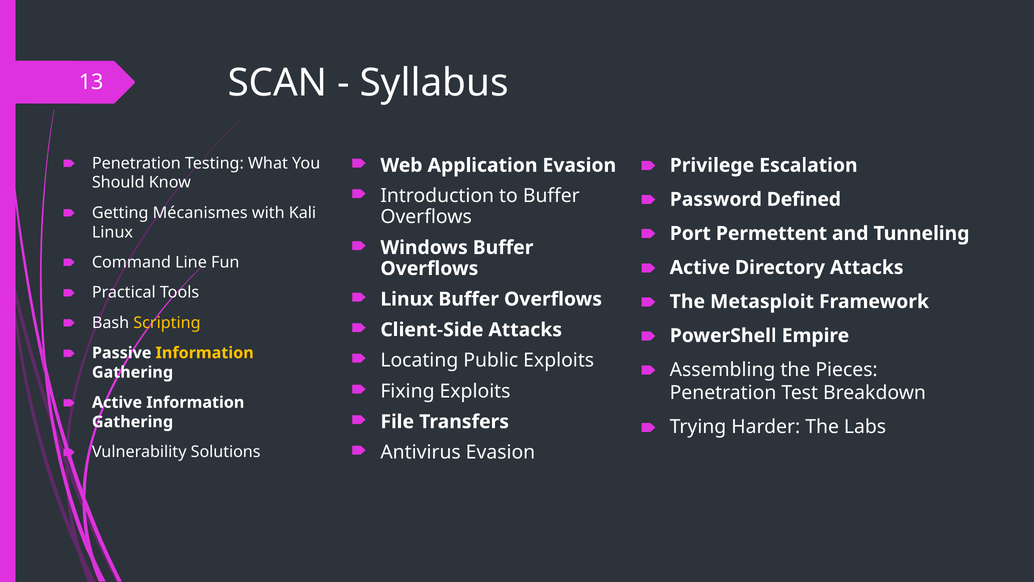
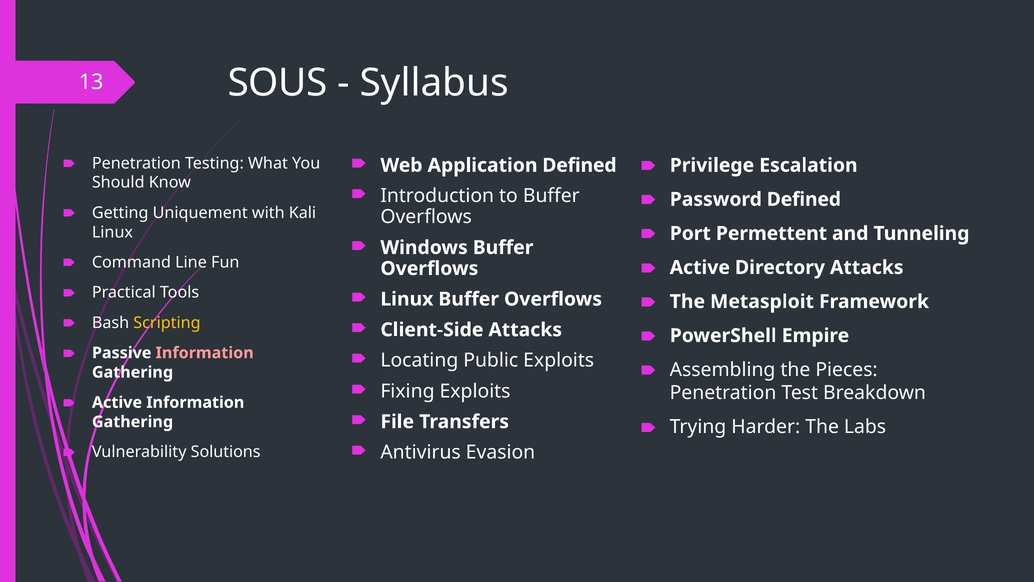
SCAN: SCAN -> SOUS (278, 83)
Application Evasion: Evasion -> Defined (579, 165)
Mécanismes: Mécanismes -> Uniquement (200, 213)
Information colour: yellow -> pink (205, 353)
